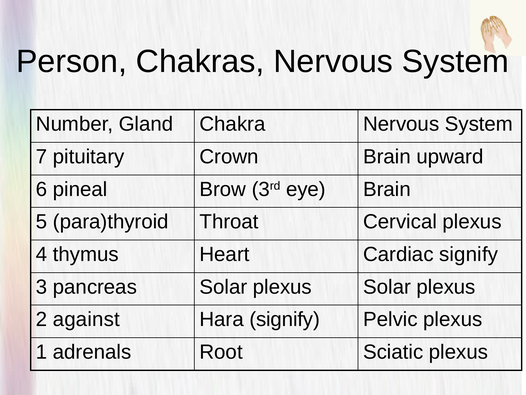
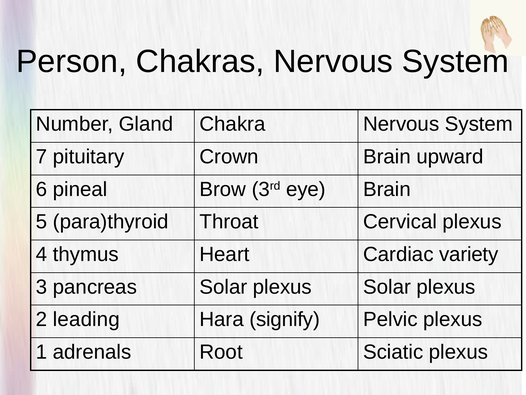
Cardiac signify: signify -> variety (469, 254)
against: against -> leading (86, 319)
